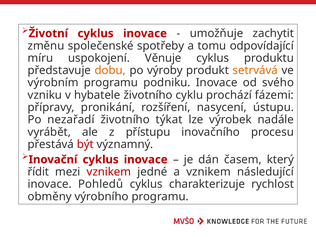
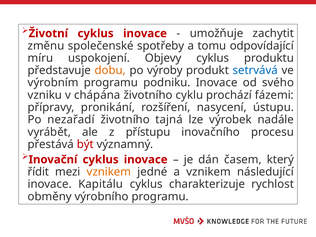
Věnuje: Věnuje -> Objevy (163, 58)
setrvává colour: orange -> blue (255, 70)
hybatele: hybatele -> chápána (97, 95)
týkat: týkat -> tajná (169, 120)
vznikem colour: red -> orange (109, 172)
Pohledů: Pohledů -> Kapitálu (101, 184)
